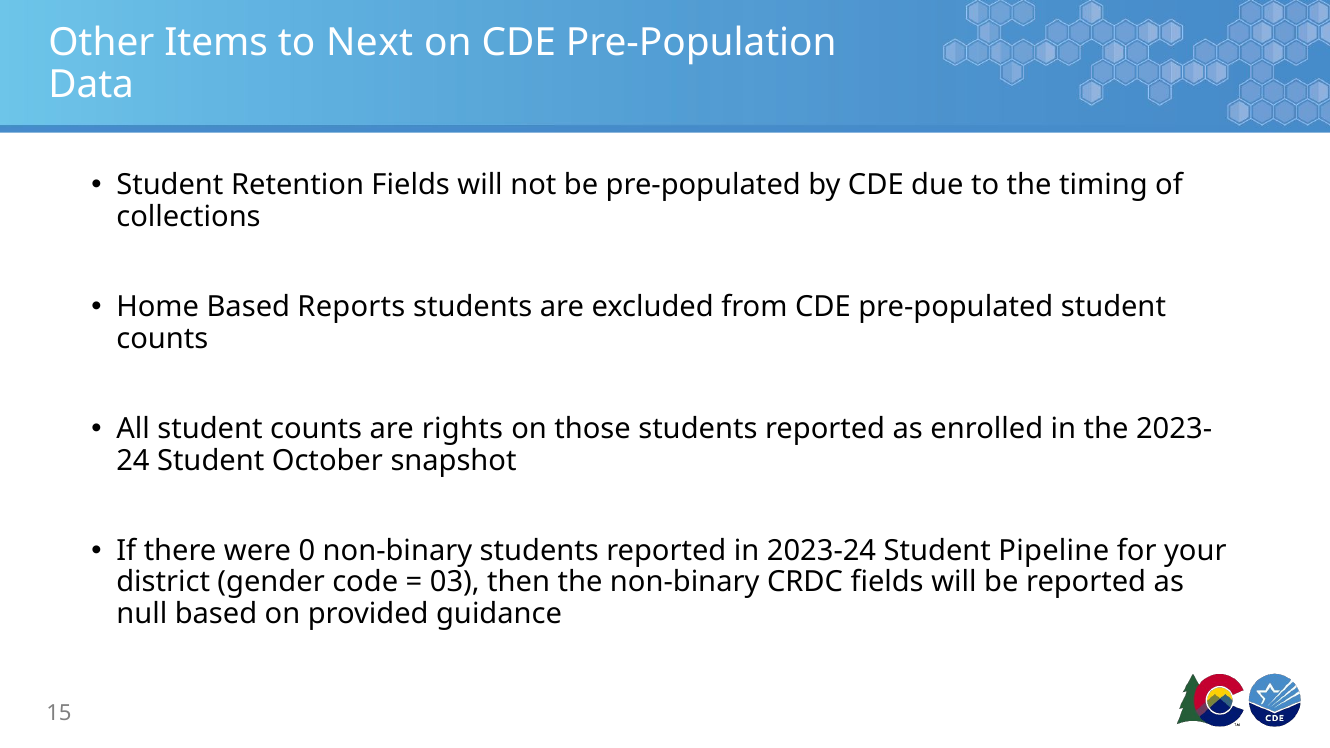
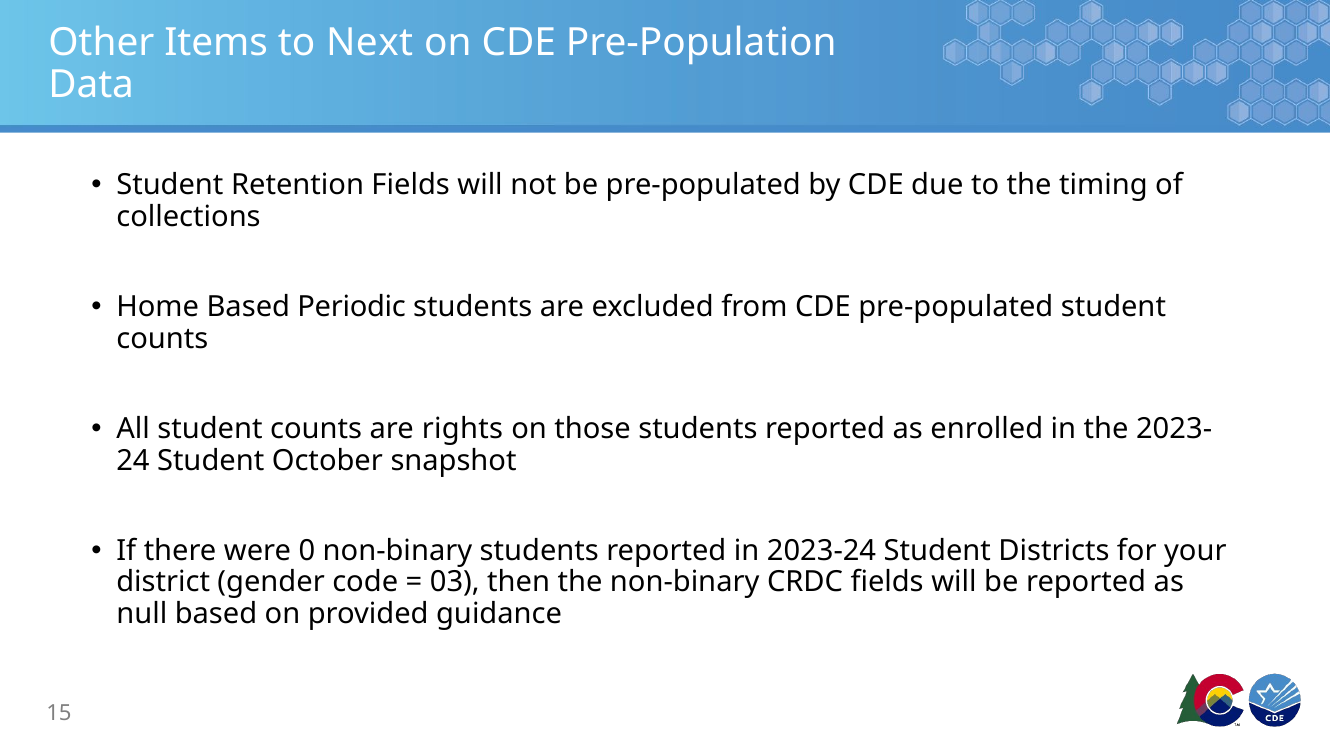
Reports: Reports -> Periodic (352, 307)
Pipeline: Pipeline -> Districts (1054, 551)
